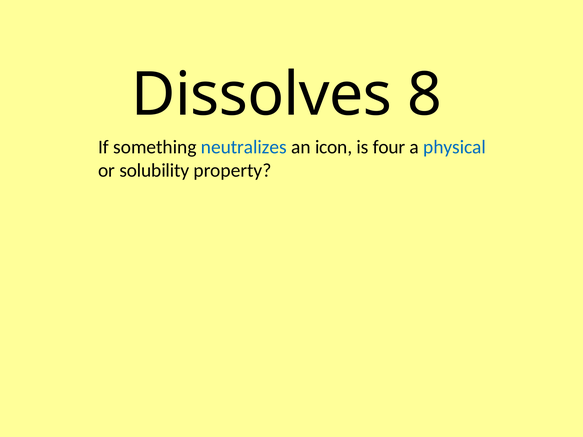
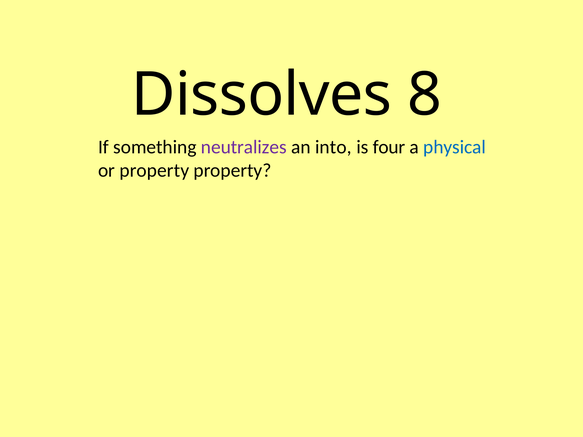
neutralizes colour: blue -> purple (244, 147)
icon: icon -> into (333, 147)
or solubility: solubility -> property (154, 170)
